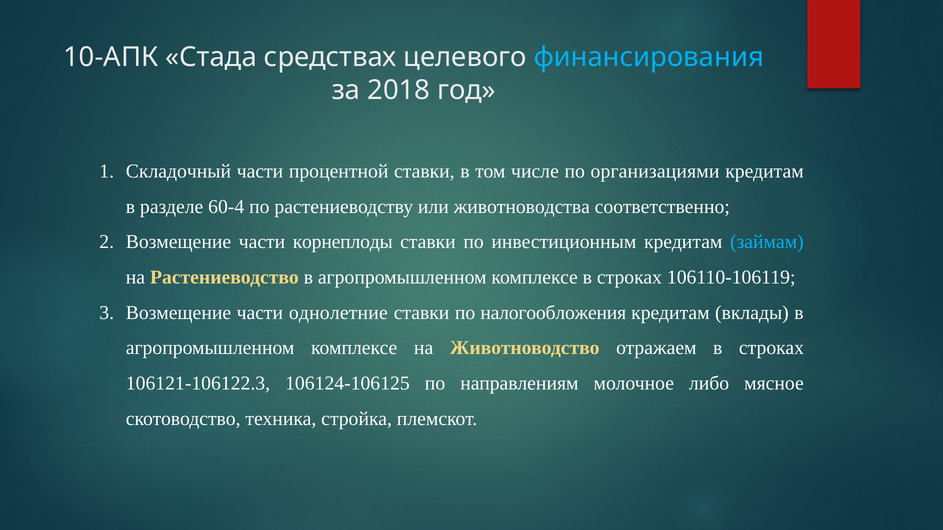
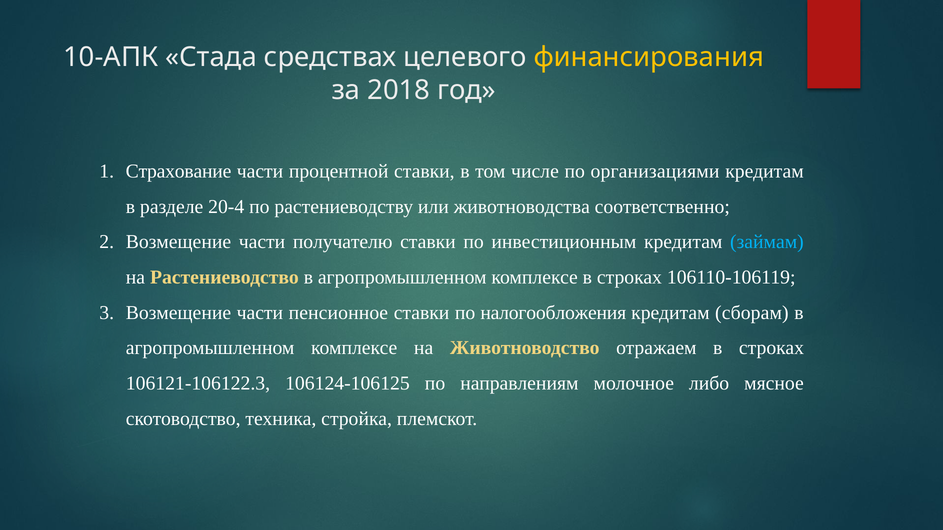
финансирования colour: light blue -> yellow (649, 57)
Складочный: Складочный -> Страхование (179, 171)
60-4: 60-4 -> 20-4 (226, 207)
корнеплоды: корнеплоды -> получателю (343, 242)
однолетние: однолетние -> пенсионное (338, 313)
вклады: вклады -> сборам (752, 313)
